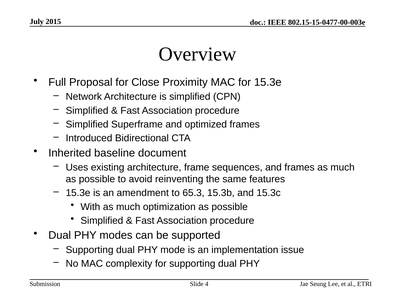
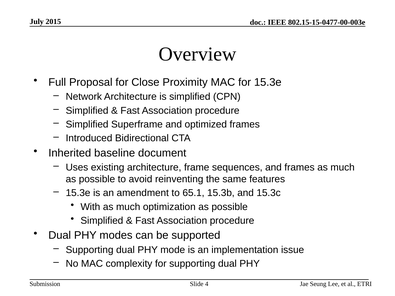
65.3: 65.3 -> 65.1 (193, 193)
